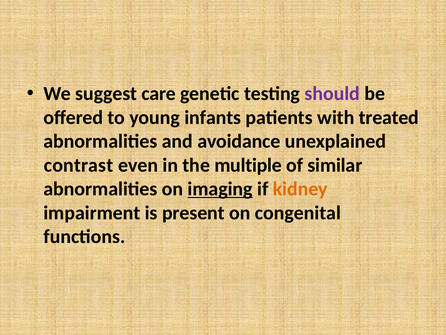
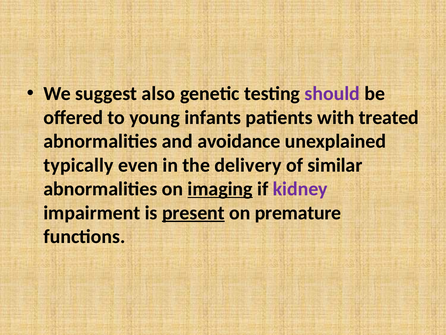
care: care -> also (158, 94)
contrast: contrast -> typically (79, 165)
multiple: multiple -> delivery (248, 165)
kidney colour: orange -> purple (300, 189)
present underline: none -> present (193, 213)
congenital: congenital -> premature (298, 213)
